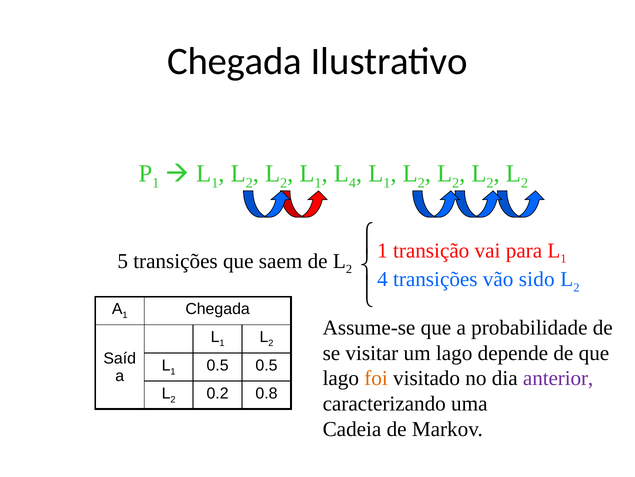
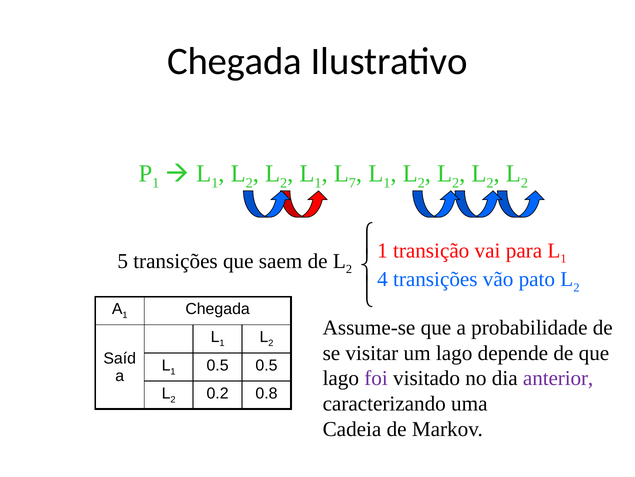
4: 4 -> 7 (352, 183)
sido: sido -> pato (537, 279)
foi colour: orange -> purple (376, 378)
